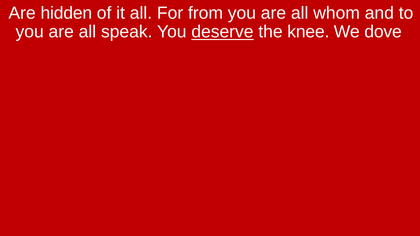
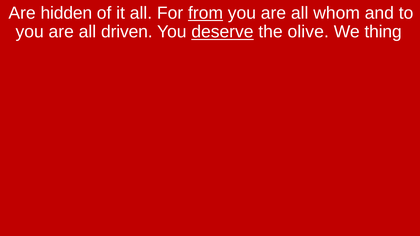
from underline: none -> present (206, 13)
speak: speak -> driven (127, 32)
knee: knee -> olive (308, 32)
dove: dove -> thing (383, 32)
